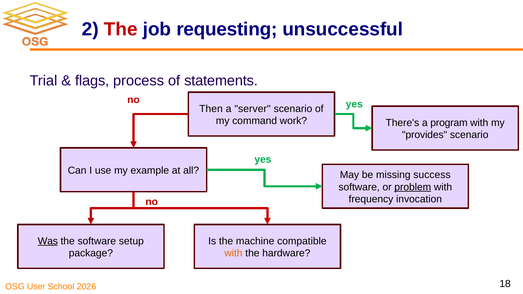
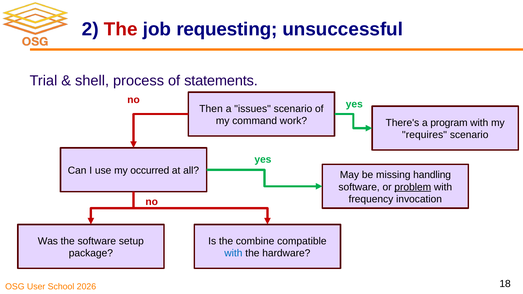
flags: flags -> shell (92, 81)
server: server -> issues (253, 109)
provides: provides -> requires (424, 135)
example: example -> occurred (150, 171)
success: success -> handling (432, 175)
Was underline: present -> none (48, 241)
machine: machine -> combine (255, 241)
with colour: orange -> blue (233, 253)
